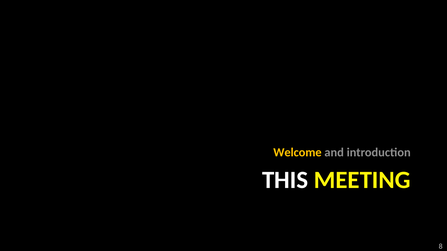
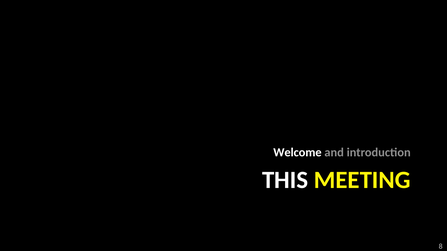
Welcome colour: yellow -> white (297, 153)
